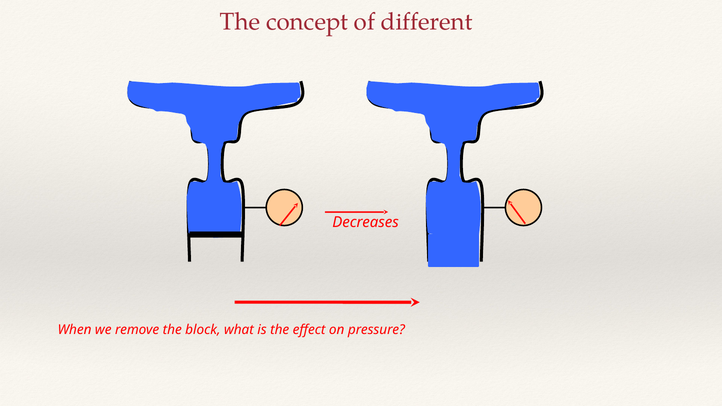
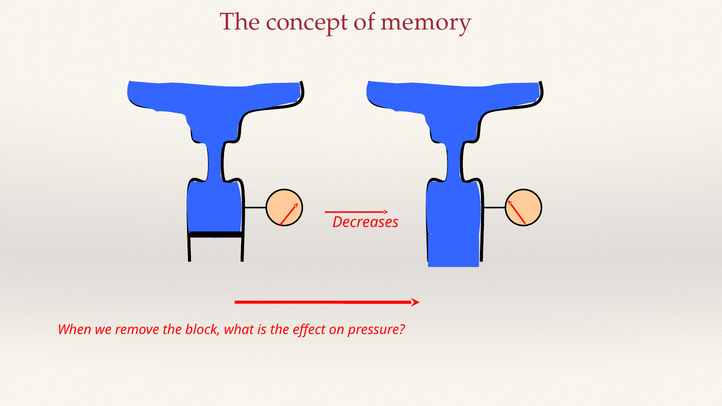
different: different -> memory (427, 22)
